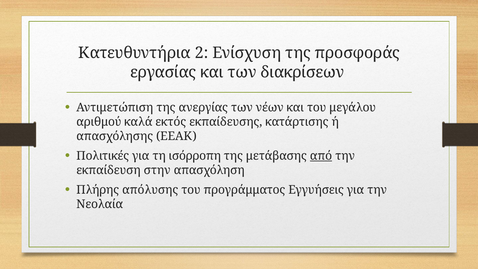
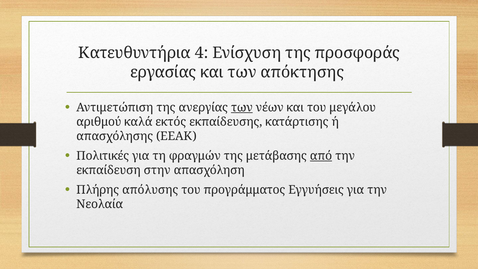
2: 2 -> 4 (202, 53)
διακρίσεων: διακρίσεων -> απόκτησης (302, 72)
των underline: none -> present (242, 107)
ισόρροπη: ισόρροπη -> φραγμών (195, 156)
